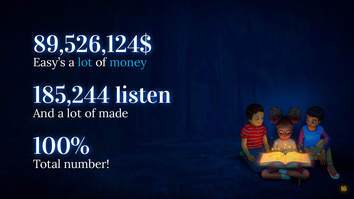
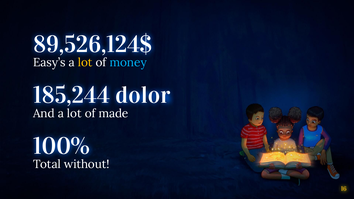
lot colour: light blue -> yellow (85, 63)
listen: listen -> dolor (143, 95)
number: number -> without (87, 164)
